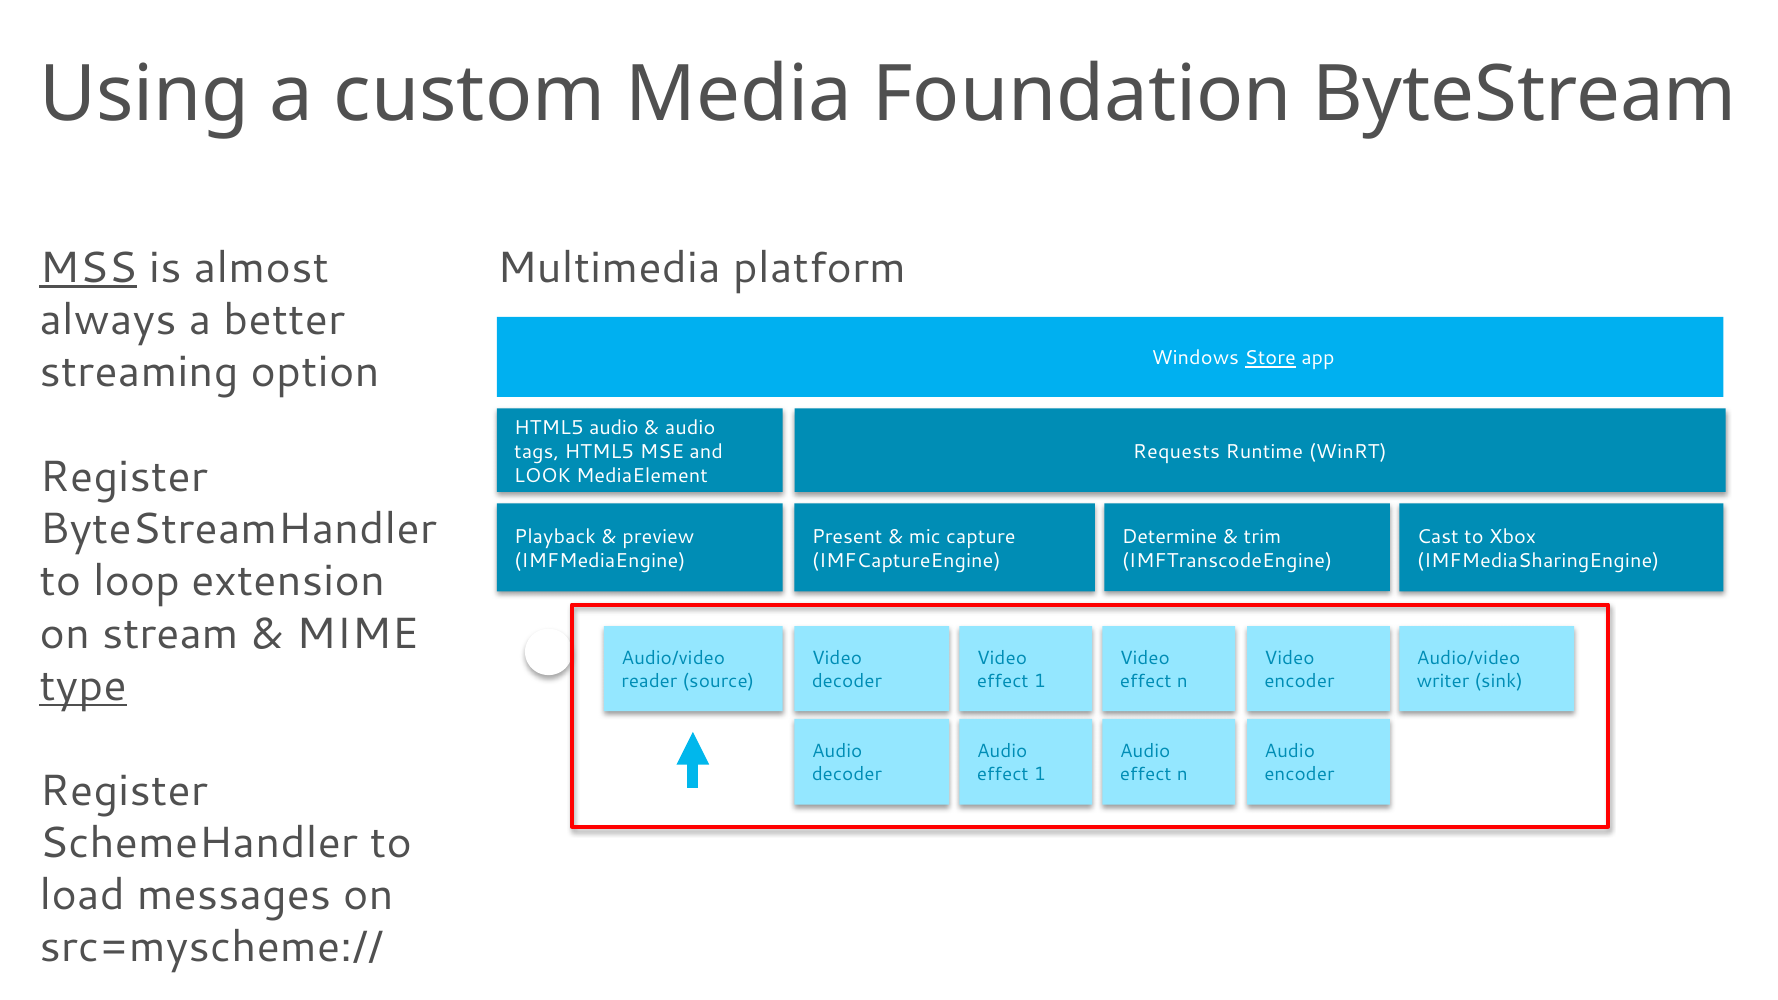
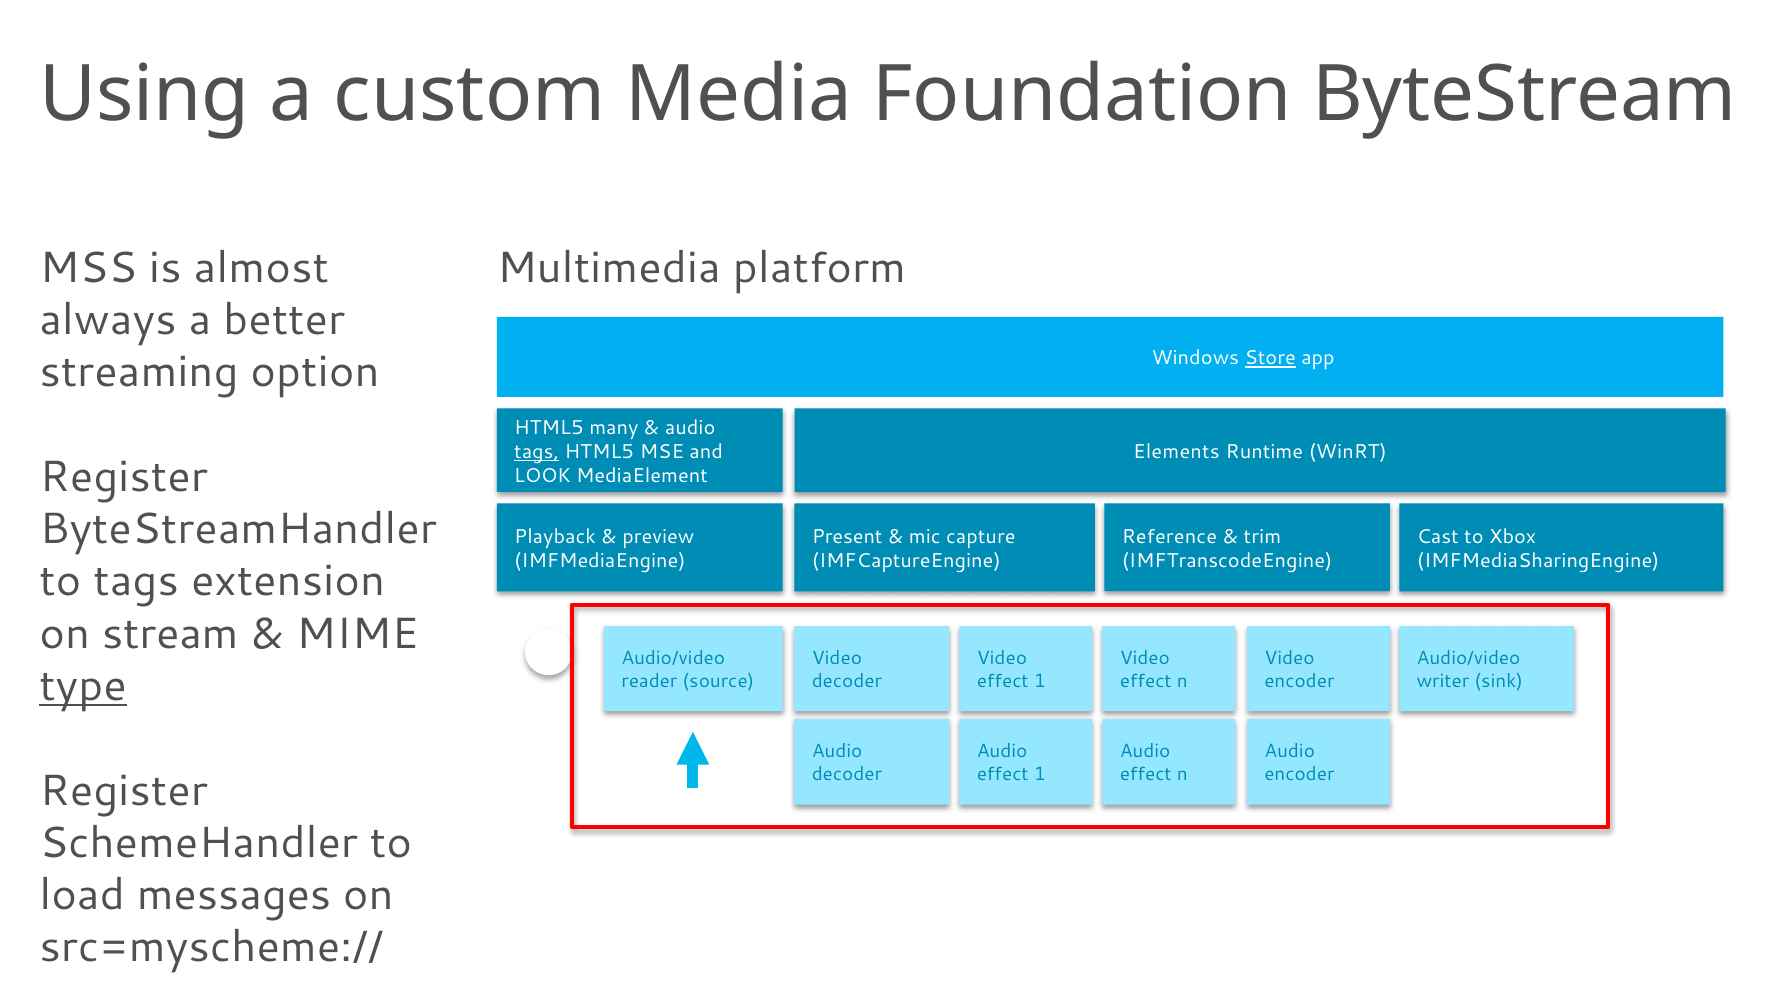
MSS underline: present -> none (88, 268)
HTML5 audio: audio -> many (614, 428)
tags underline: none -> present (537, 452)
Requests: Requests -> Elements (1176, 452)
Determine: Determine -> Reference (1169, 537)
to loop: loop -> tags (136, 582)
